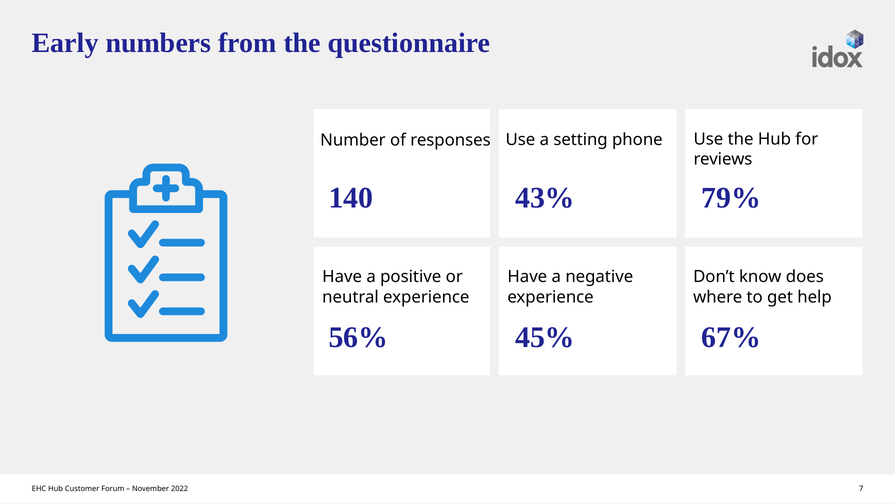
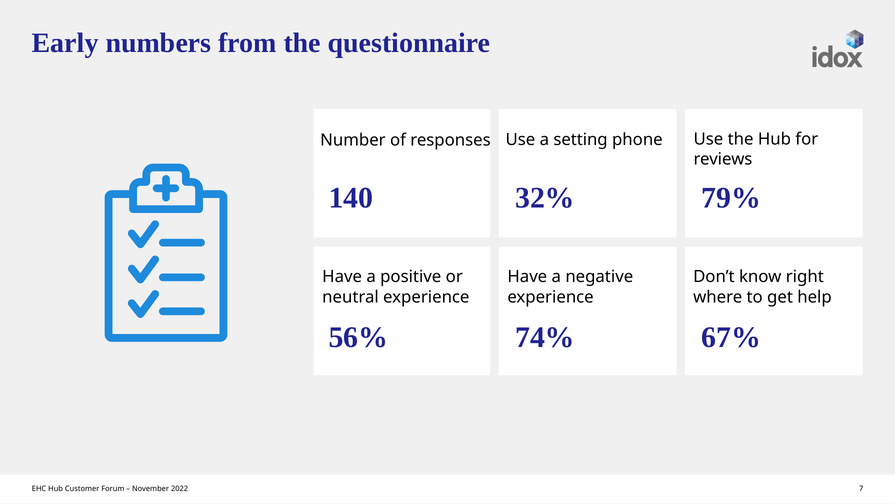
43%: 43% -> 32% (545, 198)
does: does -> right (805, 277)
45%: 45% -> 74% (545, 337)
